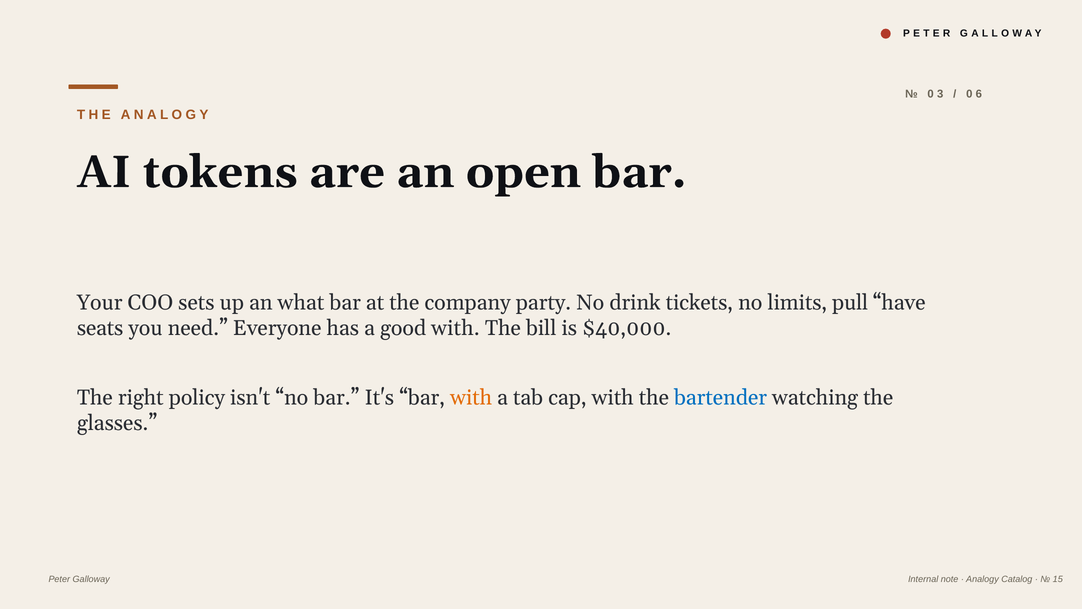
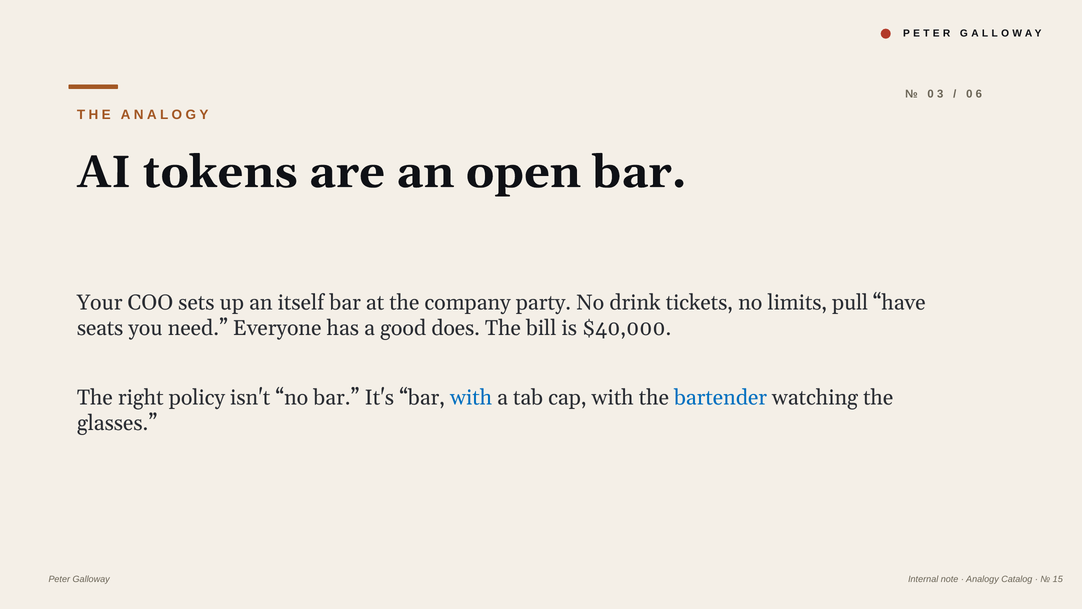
what: what -> itself (301, 302)
good with: with -> does (456, 328)
with colour: orange -> blue (471, 397)
